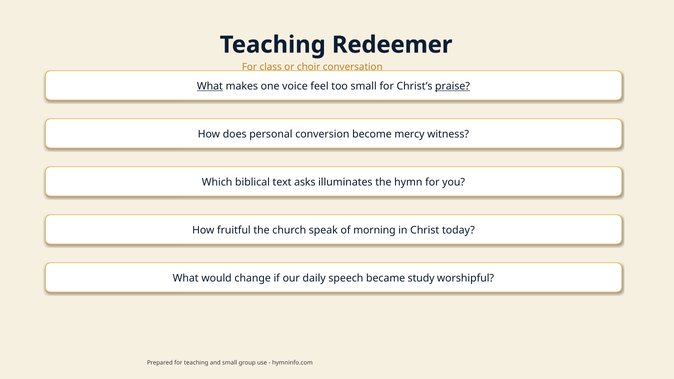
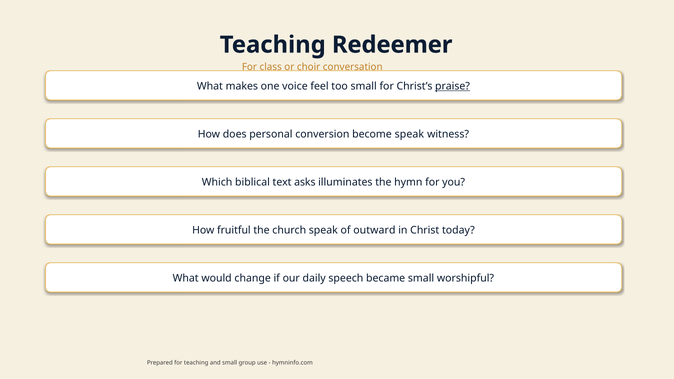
What underline: present -> none (210, 86)
become mercy: mercy -> speak (409, 134)
morning: morning -> outward (374, 230)
became study: study -> small (421, 279)
